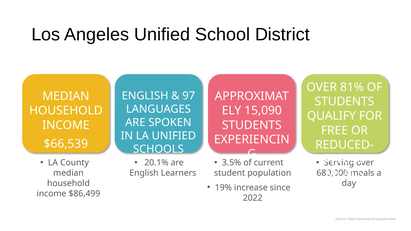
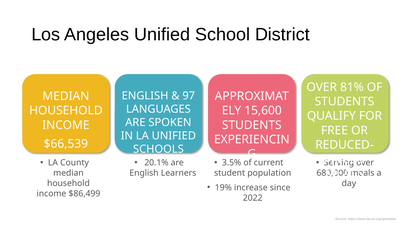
15,090: 15,090 -> 15,600 (263, 111)
